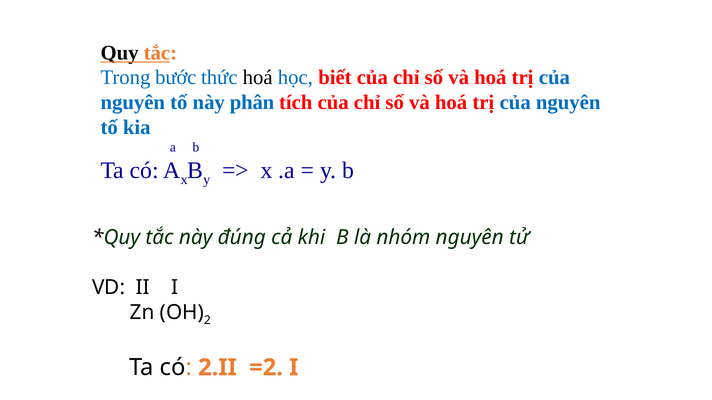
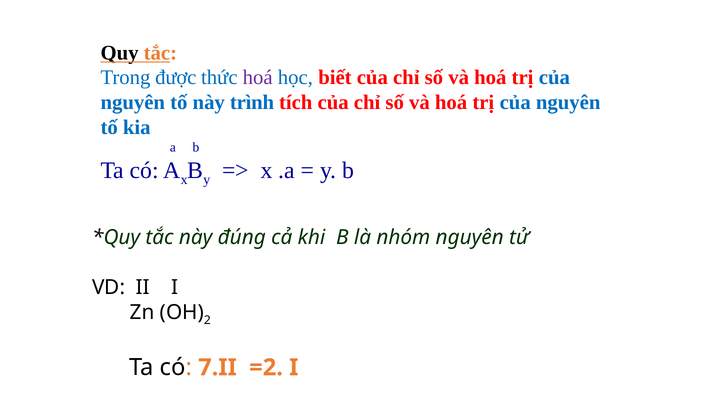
bước: bước -> được (176, 78)
hoá colour: black -> purple (258, 78)
phân: phân -> trình (252, 103)
2.II: 2.II -> 7.II (217, 368)
